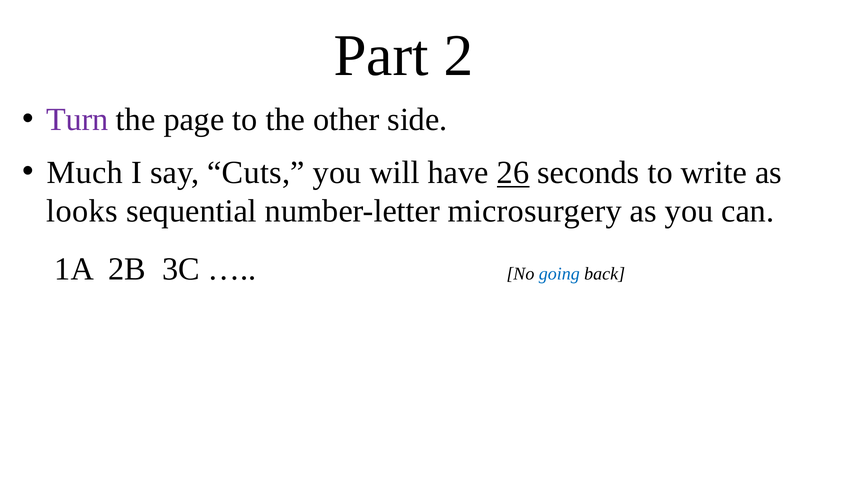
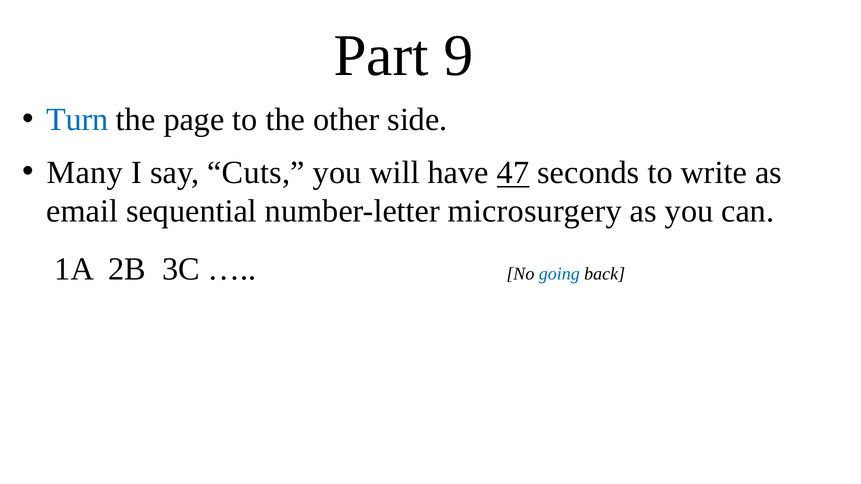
2: 2 -> 9 (458, 56)
Turn colour: purple -> blue (77, 120)
Much: Much -> Many (85, 173)
26: 26 -> 47 (513, 173)
looks: looks -> email (82, 211)
